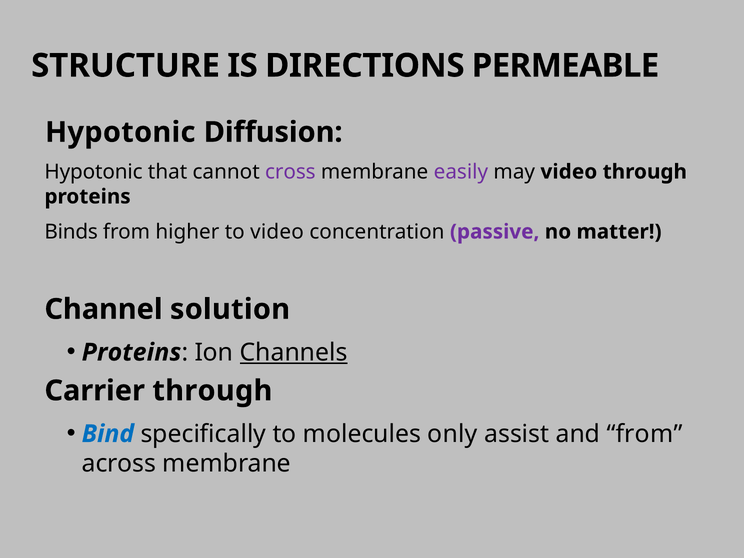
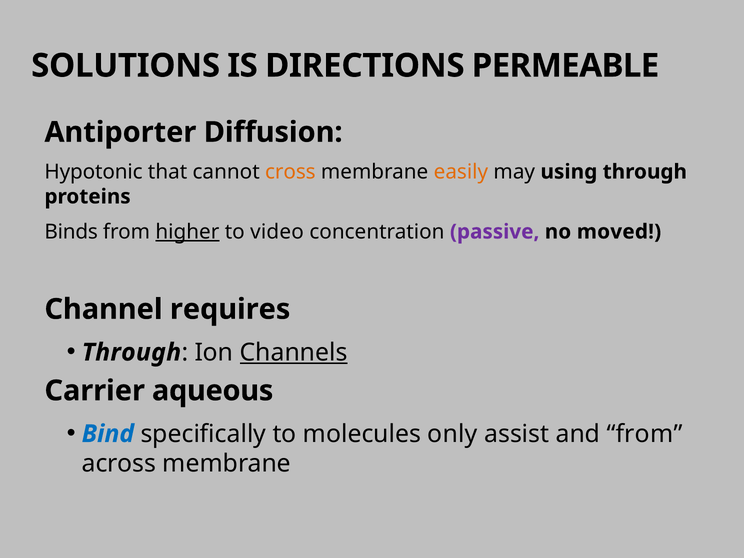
STRUCTURE: STRUCTURE -> SOLUTIONS (126, 66)
Hypotonic: Hypotonic -> Antiporter (120, 132)
cross colour: purple -> orange (290, 172)
easily colour: purple -> orange (461, 172)
may video: video -> using (569, 172)
higher underline: none -> present (187, 232)
matter: matter -> moved (619, 232)
solution: solution -> requires (230, 309)
Proteins: Proteins -> Through (131, 352)
Carrier through: through -> aqueous (213, 391)
